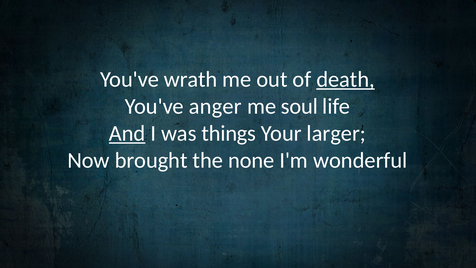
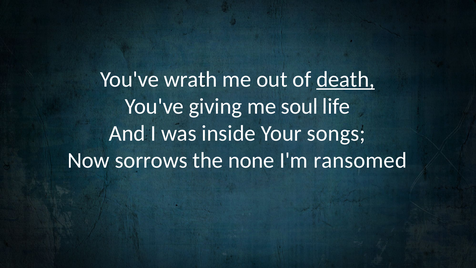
anger: anger -> giving (215, 106)
And underline: present -> none (127, 133)
things: things -> inside (229, 133)
larger: larger -> songs (336, 133)
brought: brought -> sorrows (151, 160)
wonderful: wonderful -> ransomed (360, 160)
